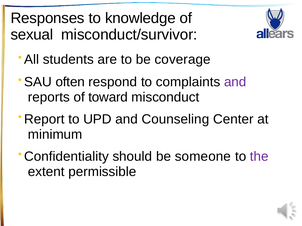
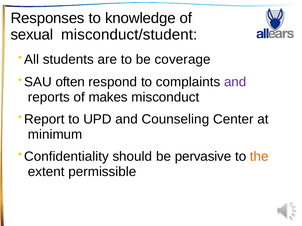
misconduct/survivor: misconduct/survivor -> misconduct/student (129, 35)
toward: toward -> makes (108, 97)
someone: someone -> pervasive (203, 157)
the colour: purple -> orange (259, 157)
